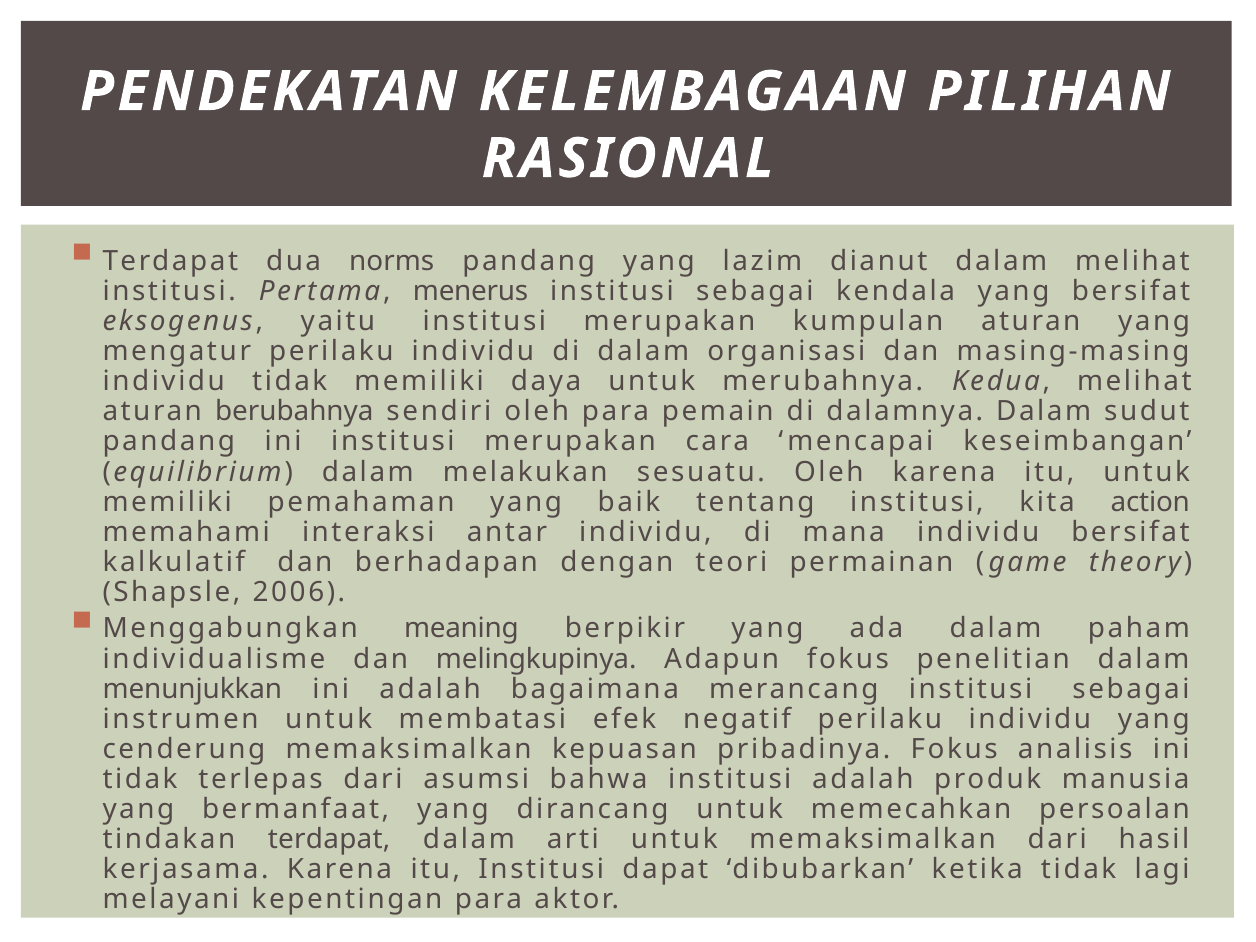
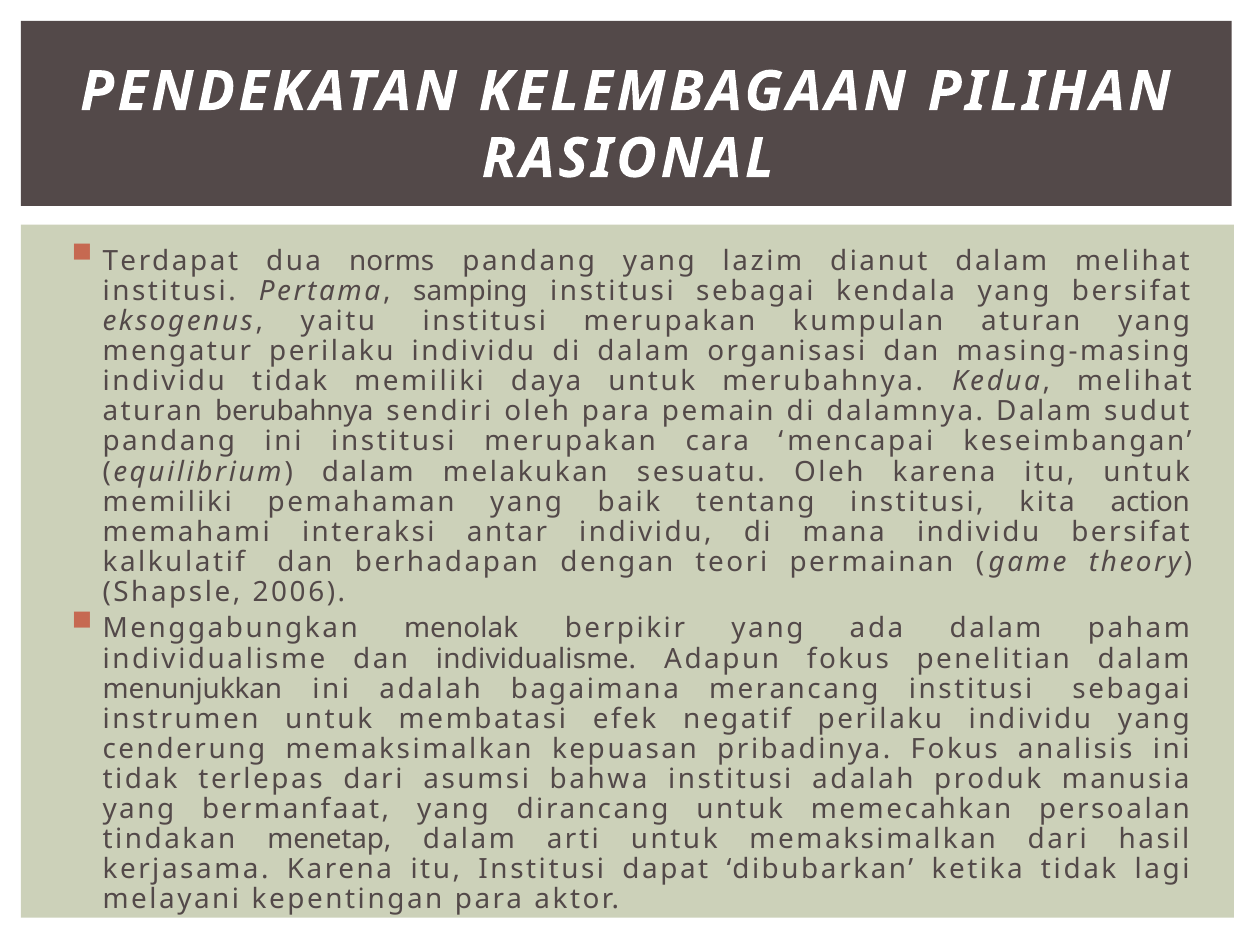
menerus: menerus -> samping (470, 291)
meaning: meaning -> menolak (461, 629)
dan melingkupinya: melingkupinya -> individualisme (536, 659)
tindakan terdapat: terdapat -> menetap (329, 839)
